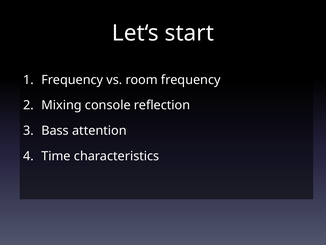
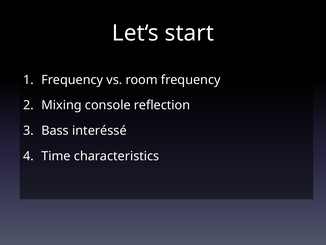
attention: attention -> interéssé (99, 130)
